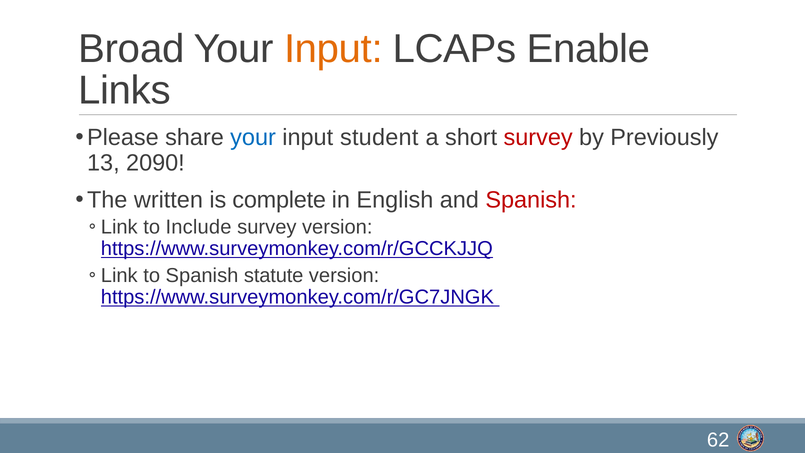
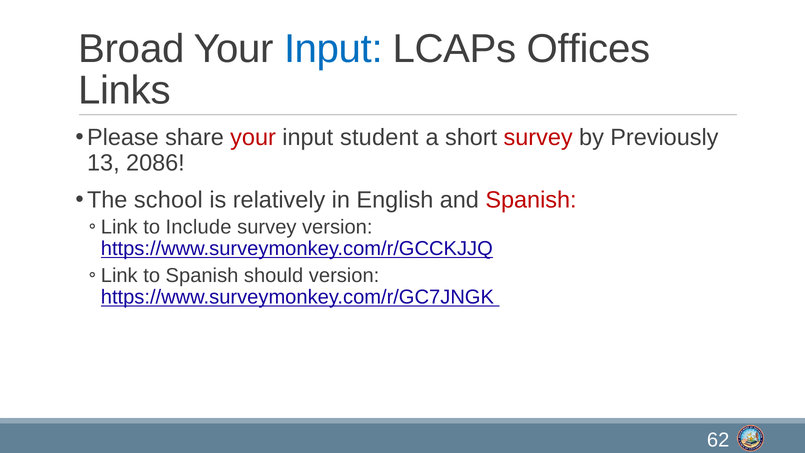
Input colour: orange -> blue (333, 49)
Enable: Enable -> Offices (589, 49)
your colour: blue -> red (253, 137)
2090: 2090 -> 2086 (155, 163)
written: written -> school (168, 200)
complete: complete -> relatively (279, 200)
statute: statute -> should (274, 275)
